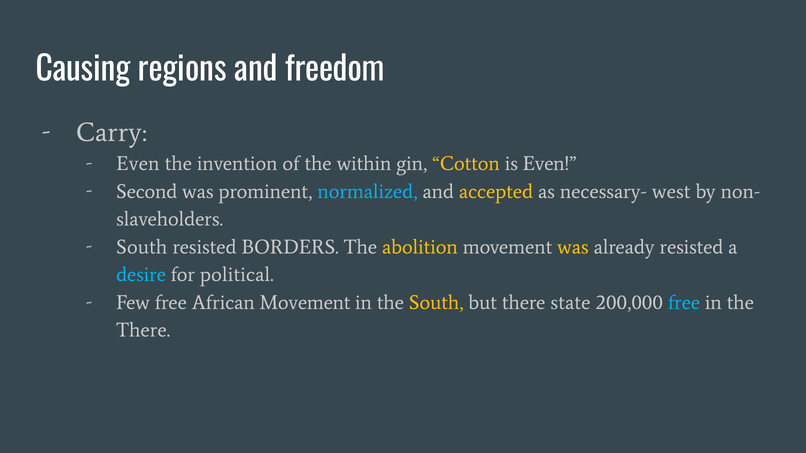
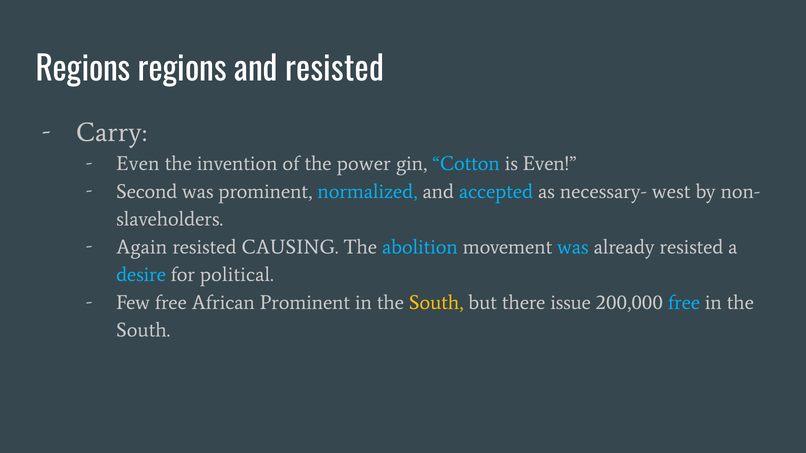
Causing: Causing -> Regions (83, 70)
and freedom: freedom -> resisted (335, 70)
within: within -> power (364, 164)
Cotton colour: yellow -> light blue (466, 164)
accepted colour: yellow -> light blue (496, 192)
South: South -> Again (142, 247)
BORDERS: BORDERS -> CAUSING (290, 247)
abolition colour: yellow -> light blue (420, 247)
was colour: yellow -> light blue (573, 247)
African Movement: Movement -> Prominent (305, 303)
state: state -> issue (571, 303)
There: There -> South (143, 331)
